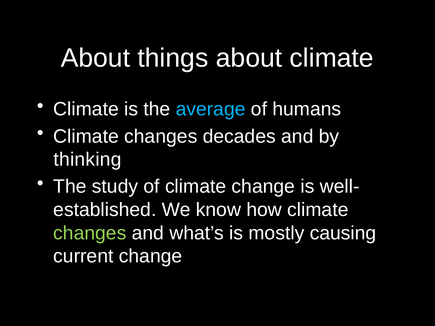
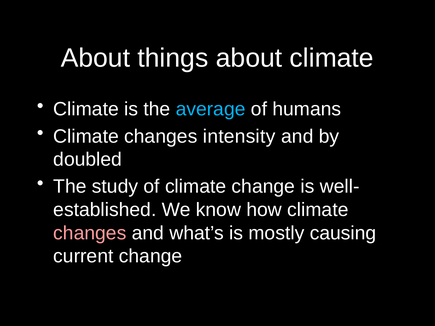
decades: decades -> intensity (239, 136)
thinking: thinking -> doubled (88, 160)
changes colour: light green -> pink (90, 233)
